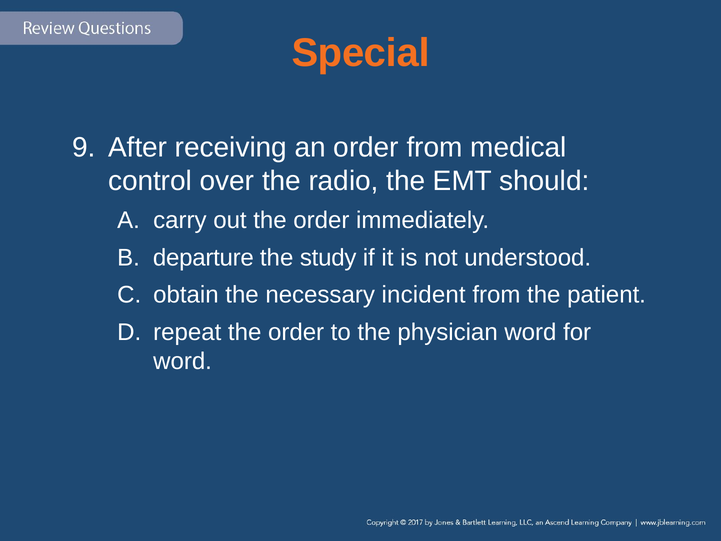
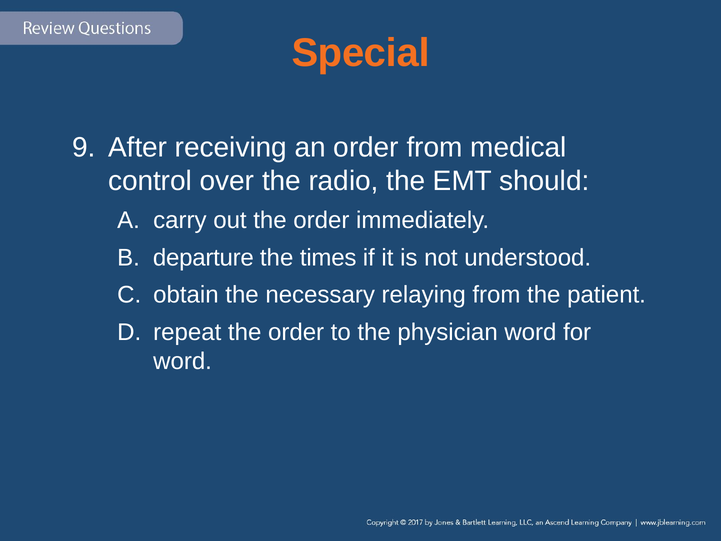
study: study -> times (328, 258)
incident: incident -> relaying (424, 295)
